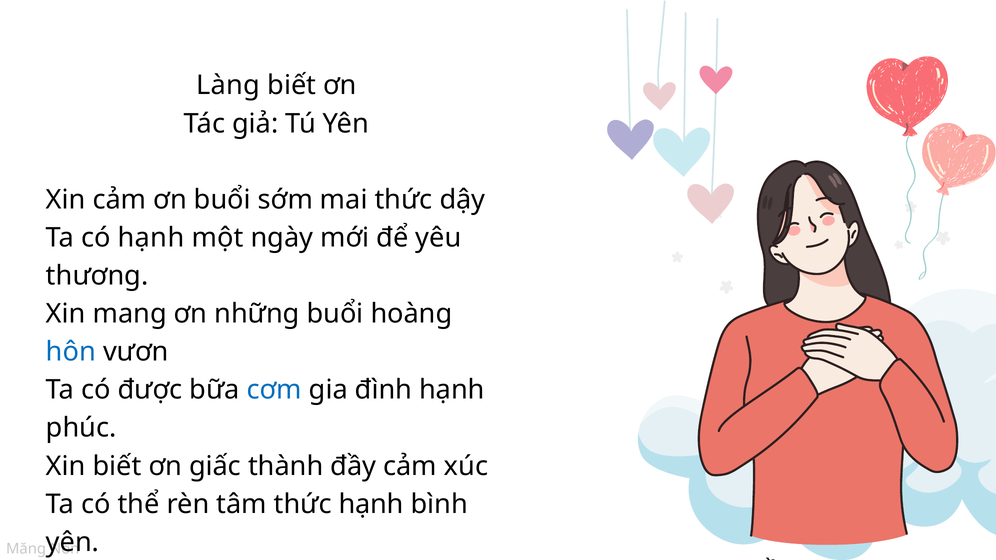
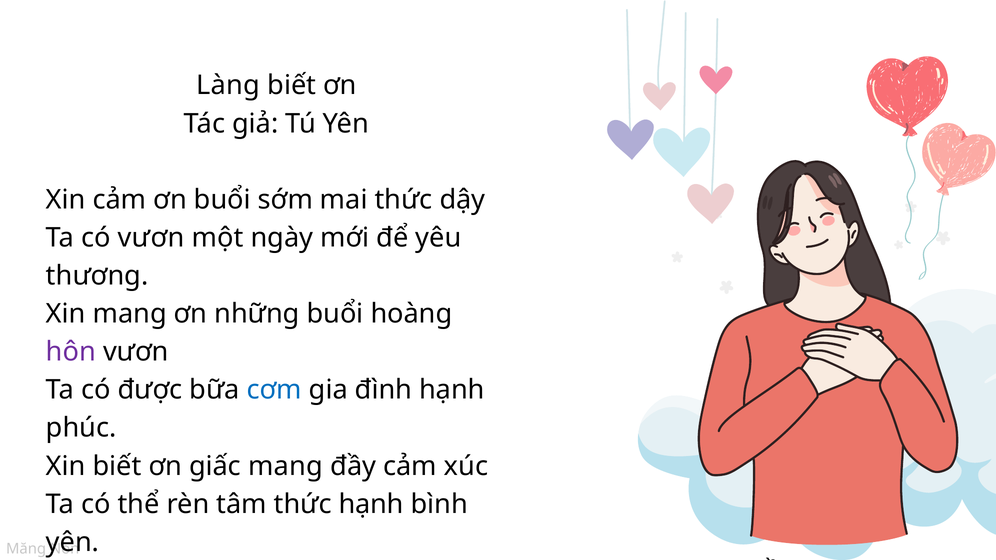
có hạnh: hạnh -> vươn (151, 238)
hôn colour: blue -> purple (71, 352)
giấc thành: thành -> mang (286, 466)
